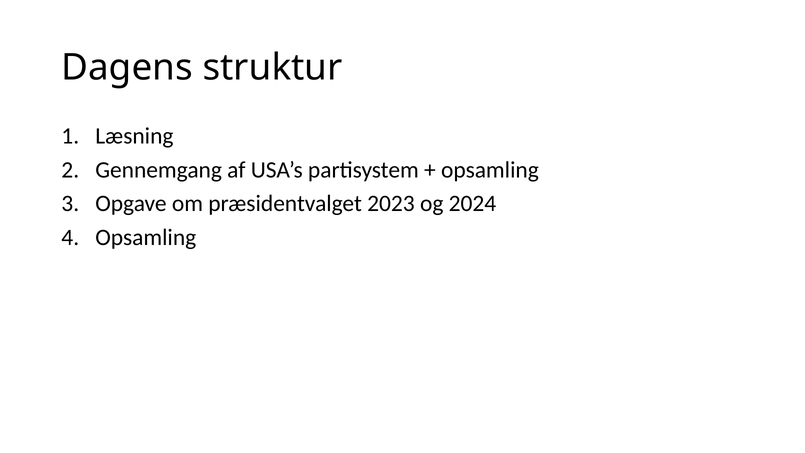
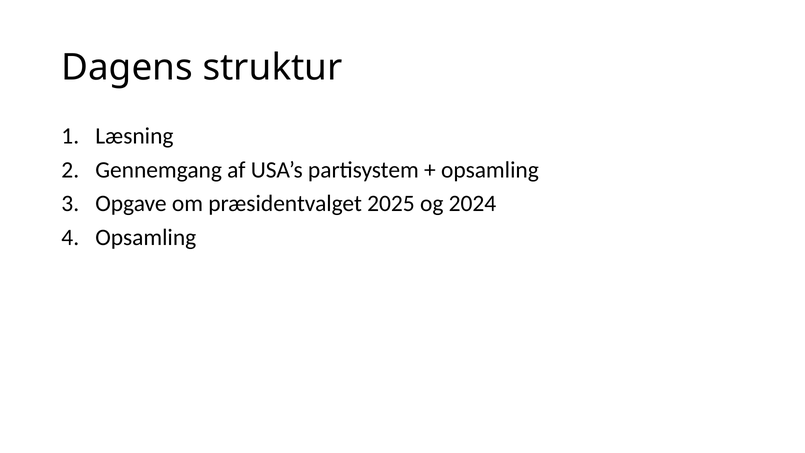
2023: 2023 -> 2025 (391, 204)
